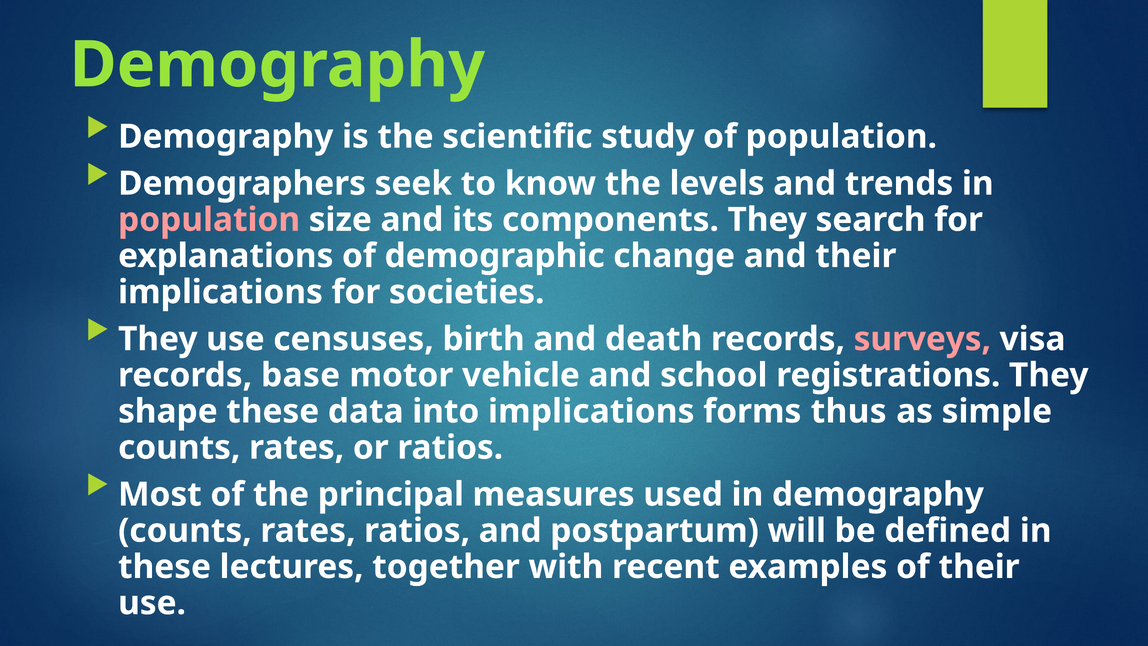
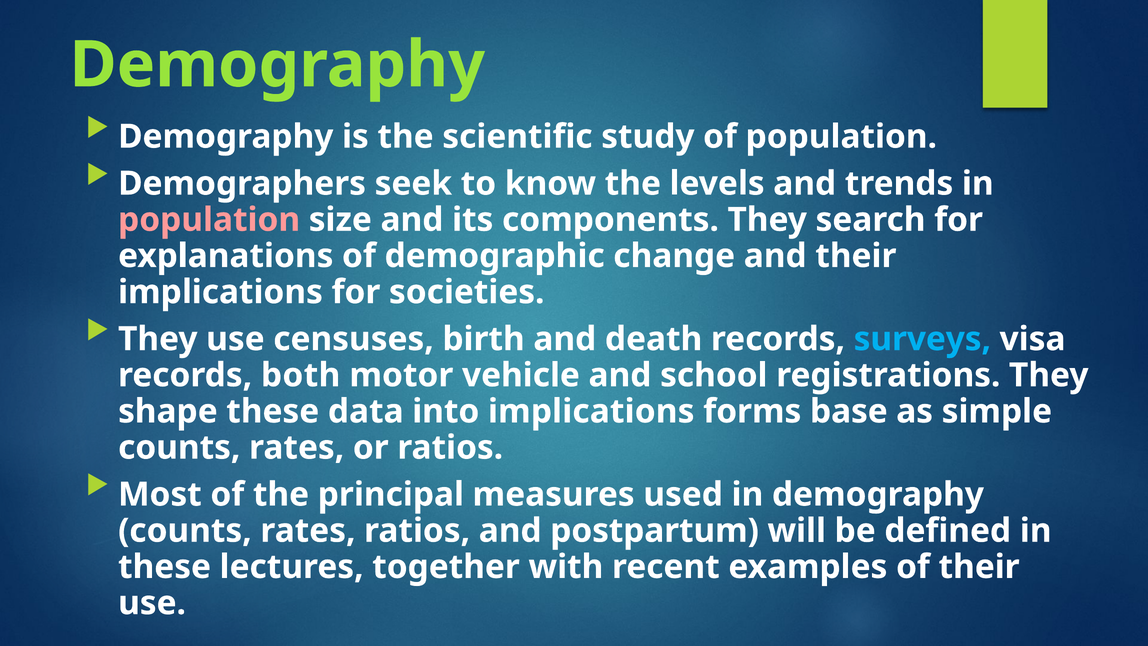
surveys colour: pink -> light blue (922, 339)
base: base -> both (301, 375)
thus: thus -> base (849, 411)
